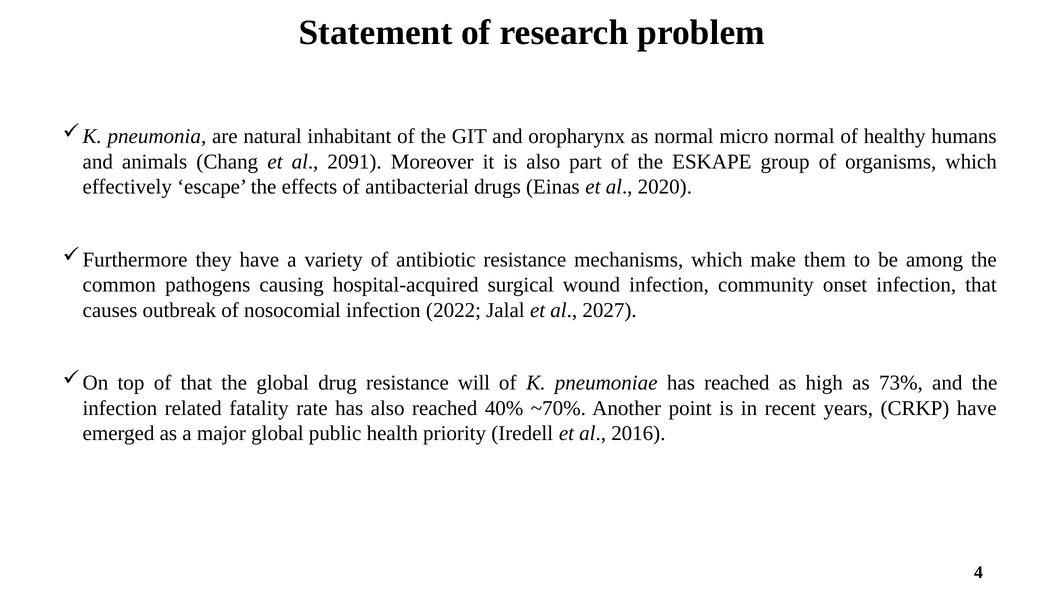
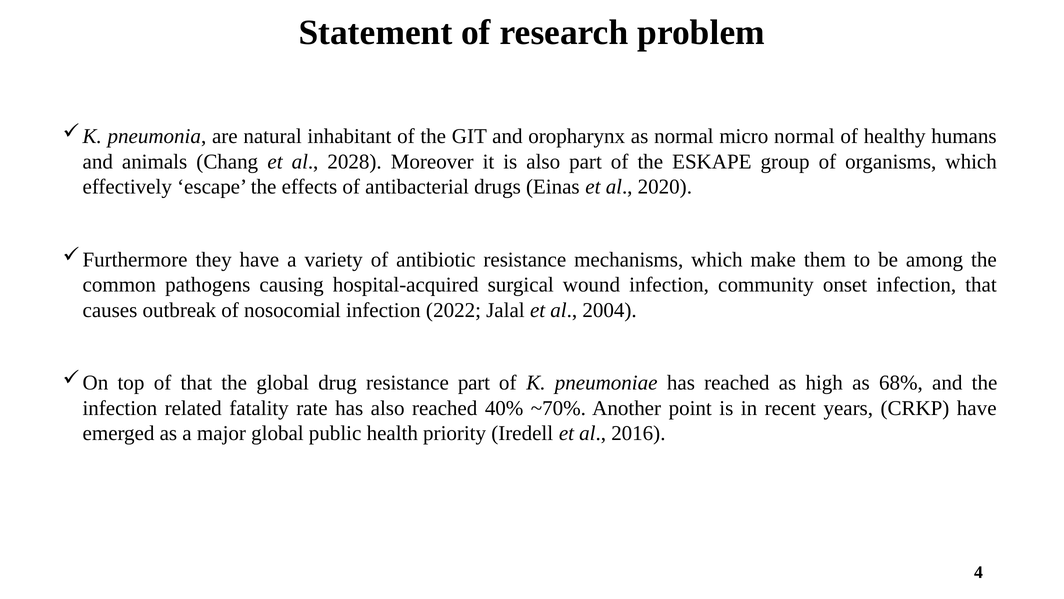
2091: 2091 -> 2028 (355, 161)
2027: 2027 -> 2004 (610, 310)
resistance will: will -> part (474, 383)
73%: 73% -> 68% (901, 383)
